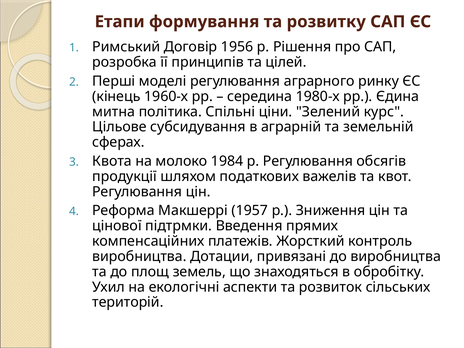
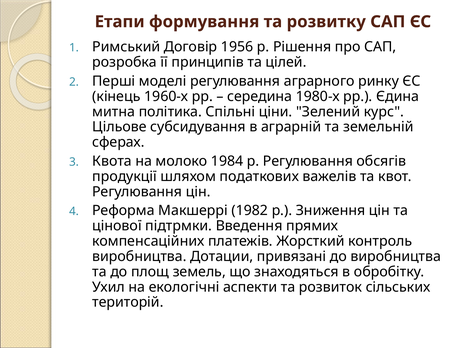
1957: 1957 -> 1982 (250, 210)
